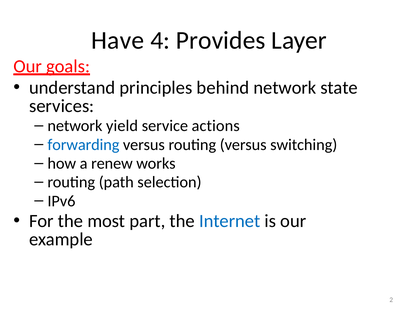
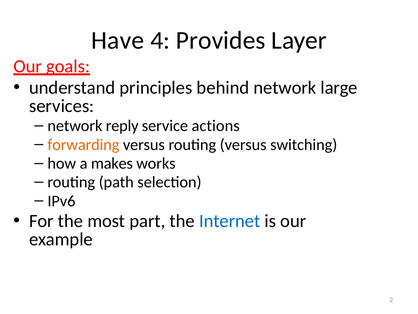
state: state -> large (339, 88)
yield: yield -> reply (122, 126)
forwarding colour: blue -> orange (83, 144)
renew: renew -> makes (112, 163)
